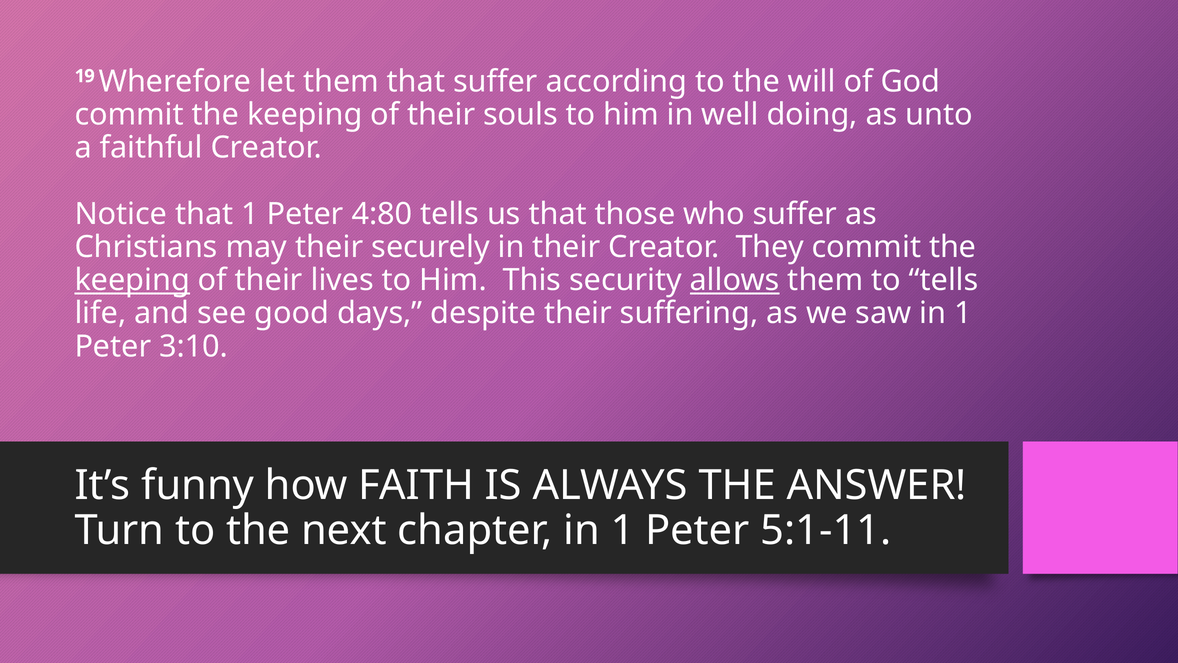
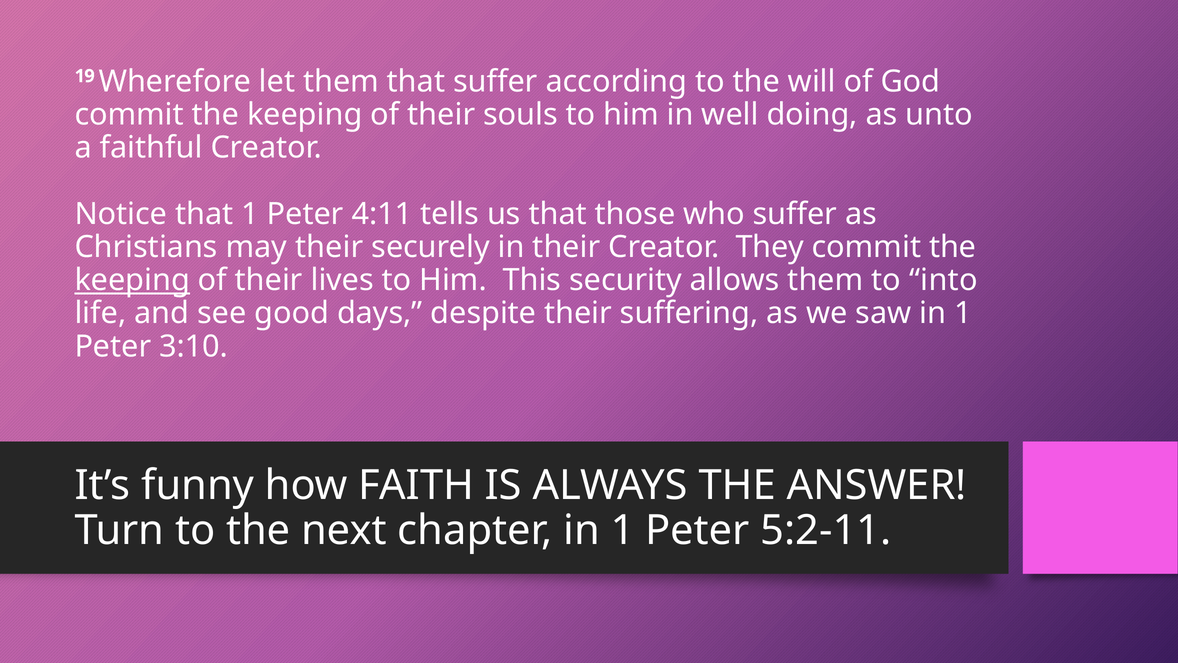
4:80: 4:80 -> 4:11 (382, 214)
allows underline: present -> none (735, 280)
to tells: tells -> into (944, 280)
5:1-11: 5:1-11 -> 5:2-11 (826, 530)
